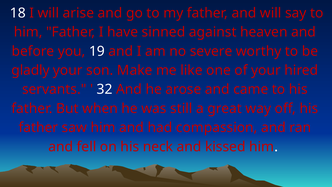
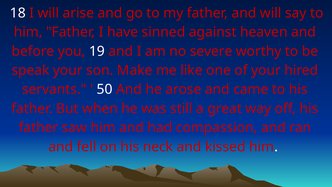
gladly: gladly -> speak (30, 70)
32: 32 -> 50 (105, 89)
